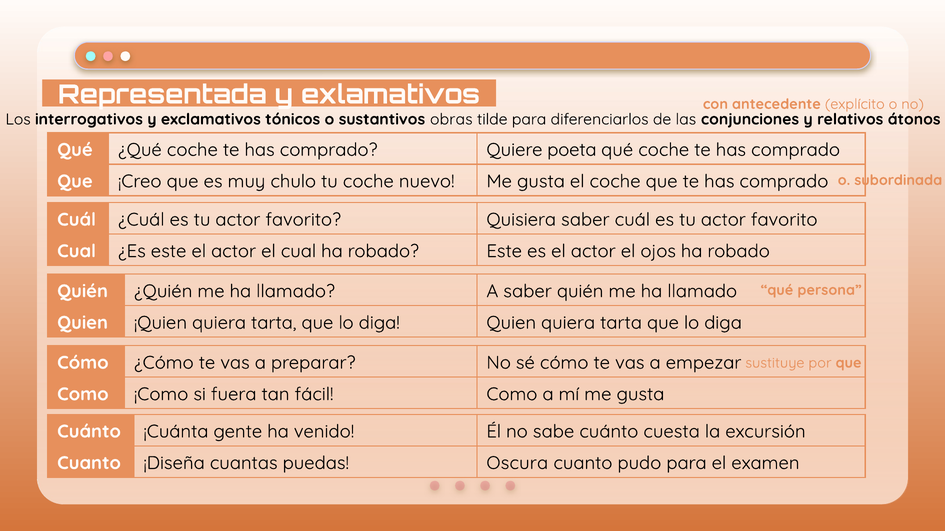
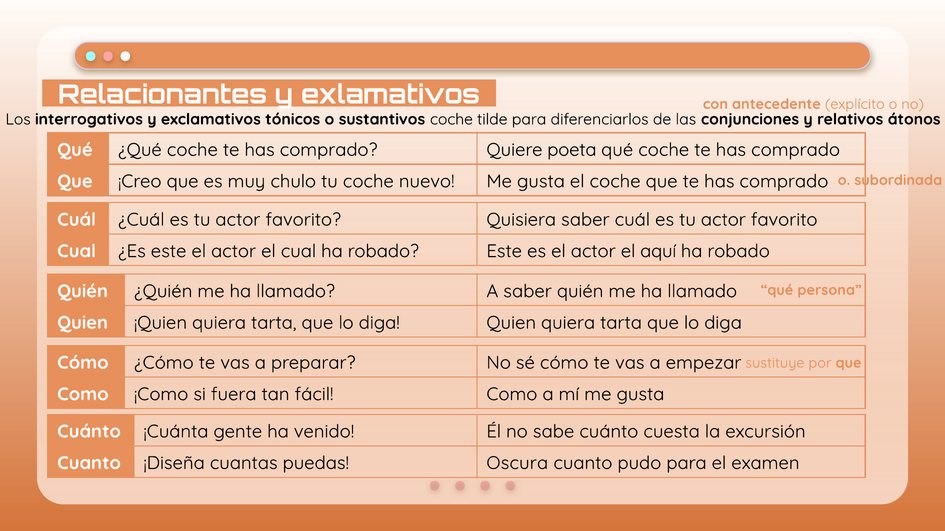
Representada: Representada -> Relacionantes (163, 95)
sustantivos obras: obras -> coche (451, 119)
ojos: ojos -> aquí (658, 251)
